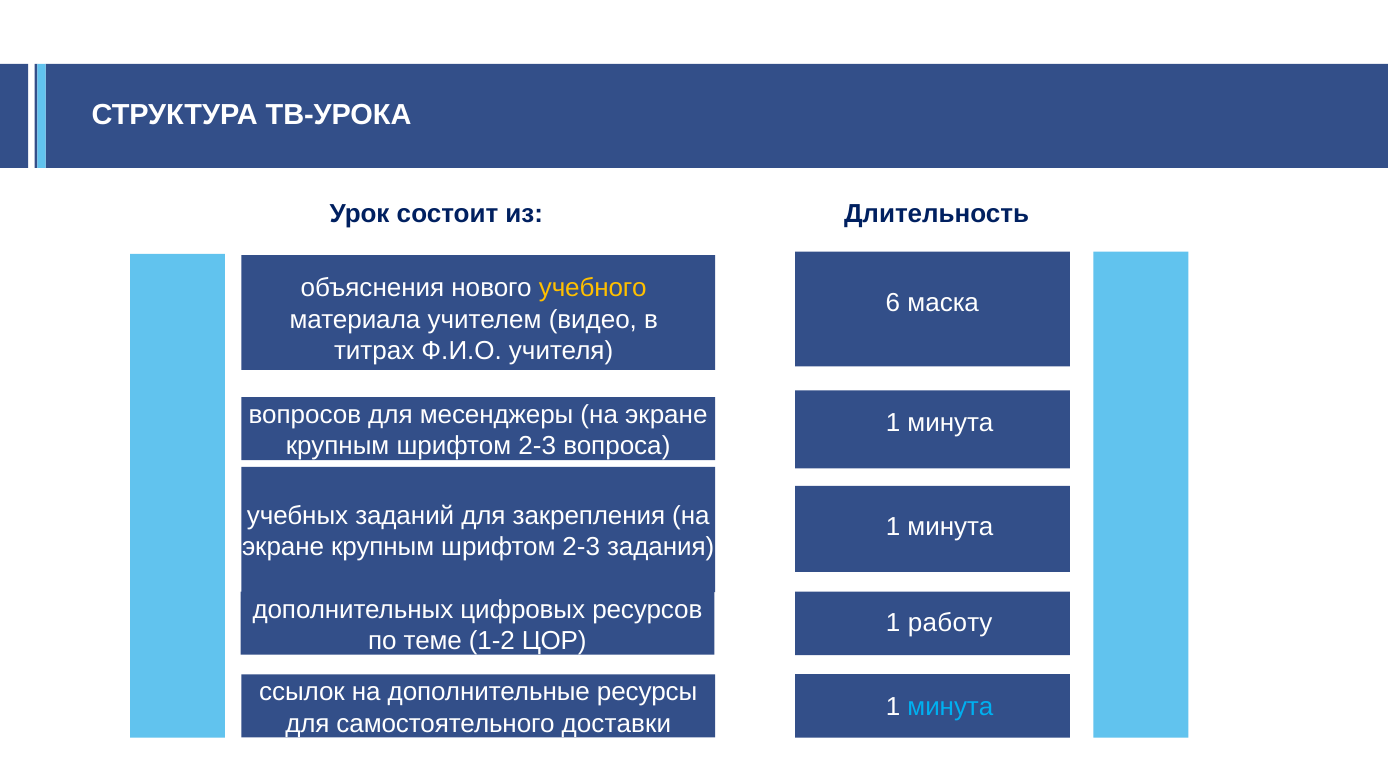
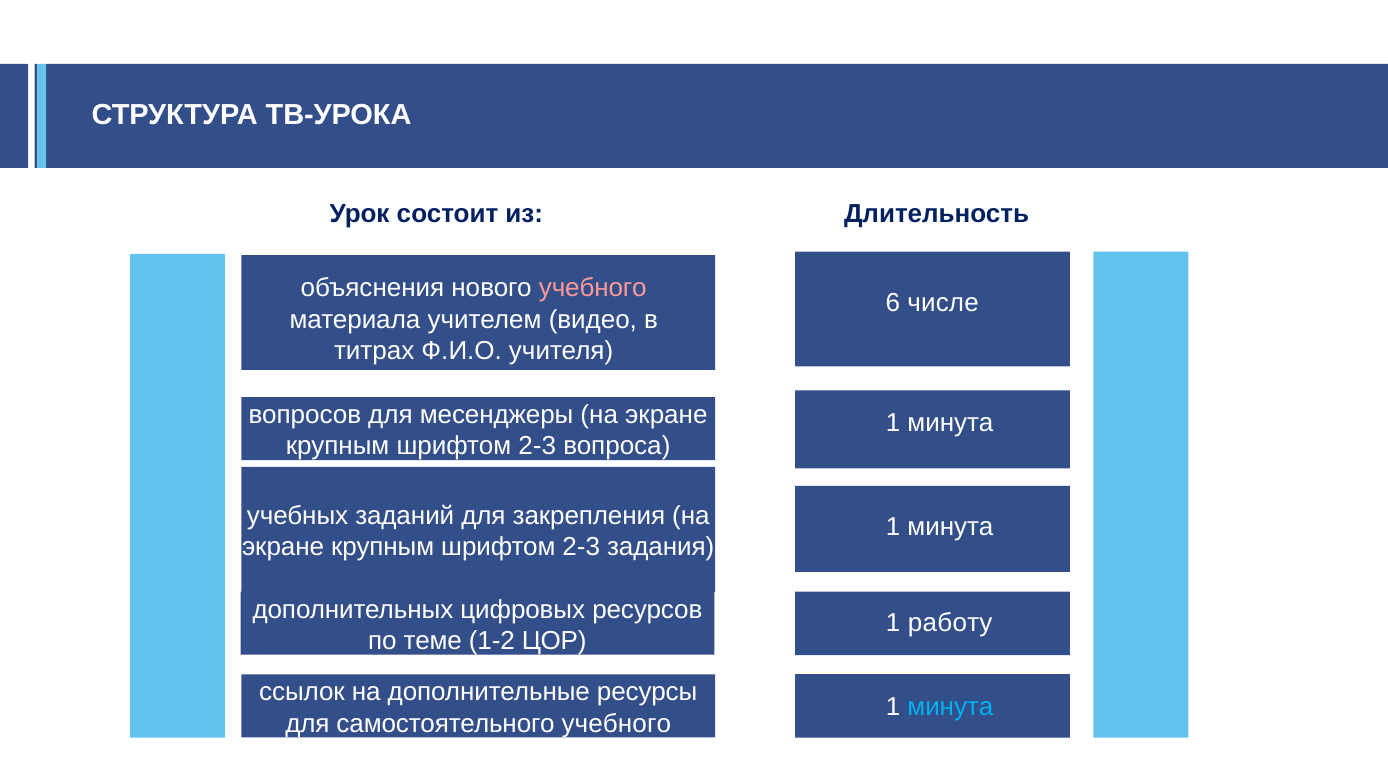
учебного colour: yellow -> pink (593, 288)
маска: маска -> числе (943, 303)
самостоятельного доставки: доставки -> учебного (616, 723)
